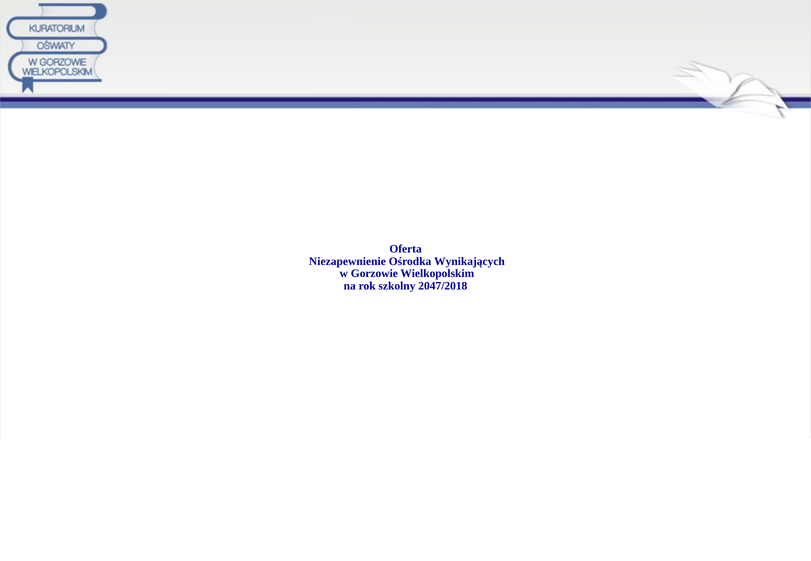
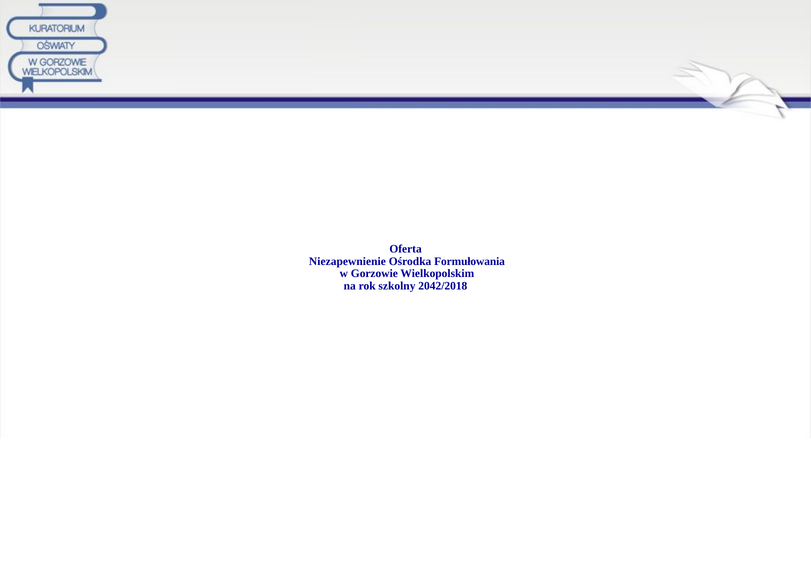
Wynikających: Wynikających -> Formułowania (470, 262)
2047/2018: 2047/2018 -> 2042/2018 (443, 286)
